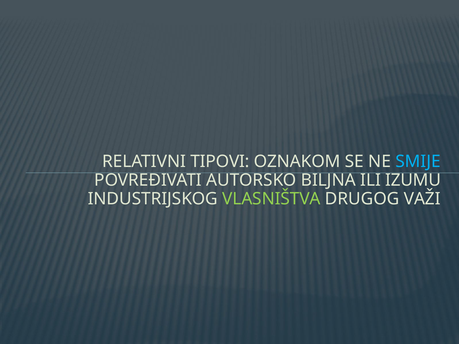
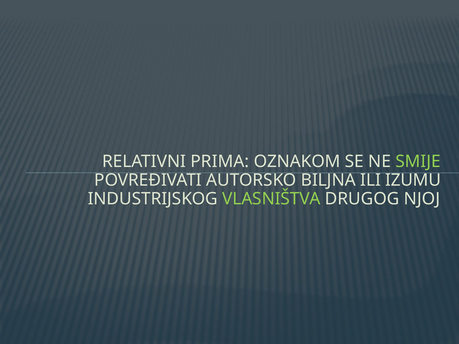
TIPOVI: TIPOVI -> PRIMA (220, 162)
SMIJE colour: light blue -> light green (418, 162)
VAŽI: VAŽI -> NJOJ (422, 199)
